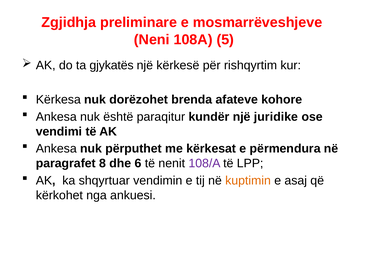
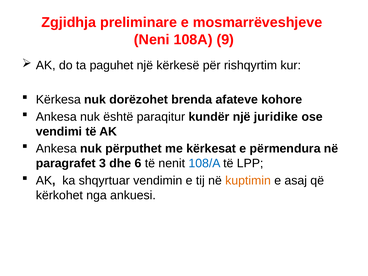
5: 5 -> 9 (225, 40)
gjykatës: gjykatës -> paguhet (112, 65)
8: 8 -> 3 (103, 163)
108/A colour: purple -> blue (204, 163)
